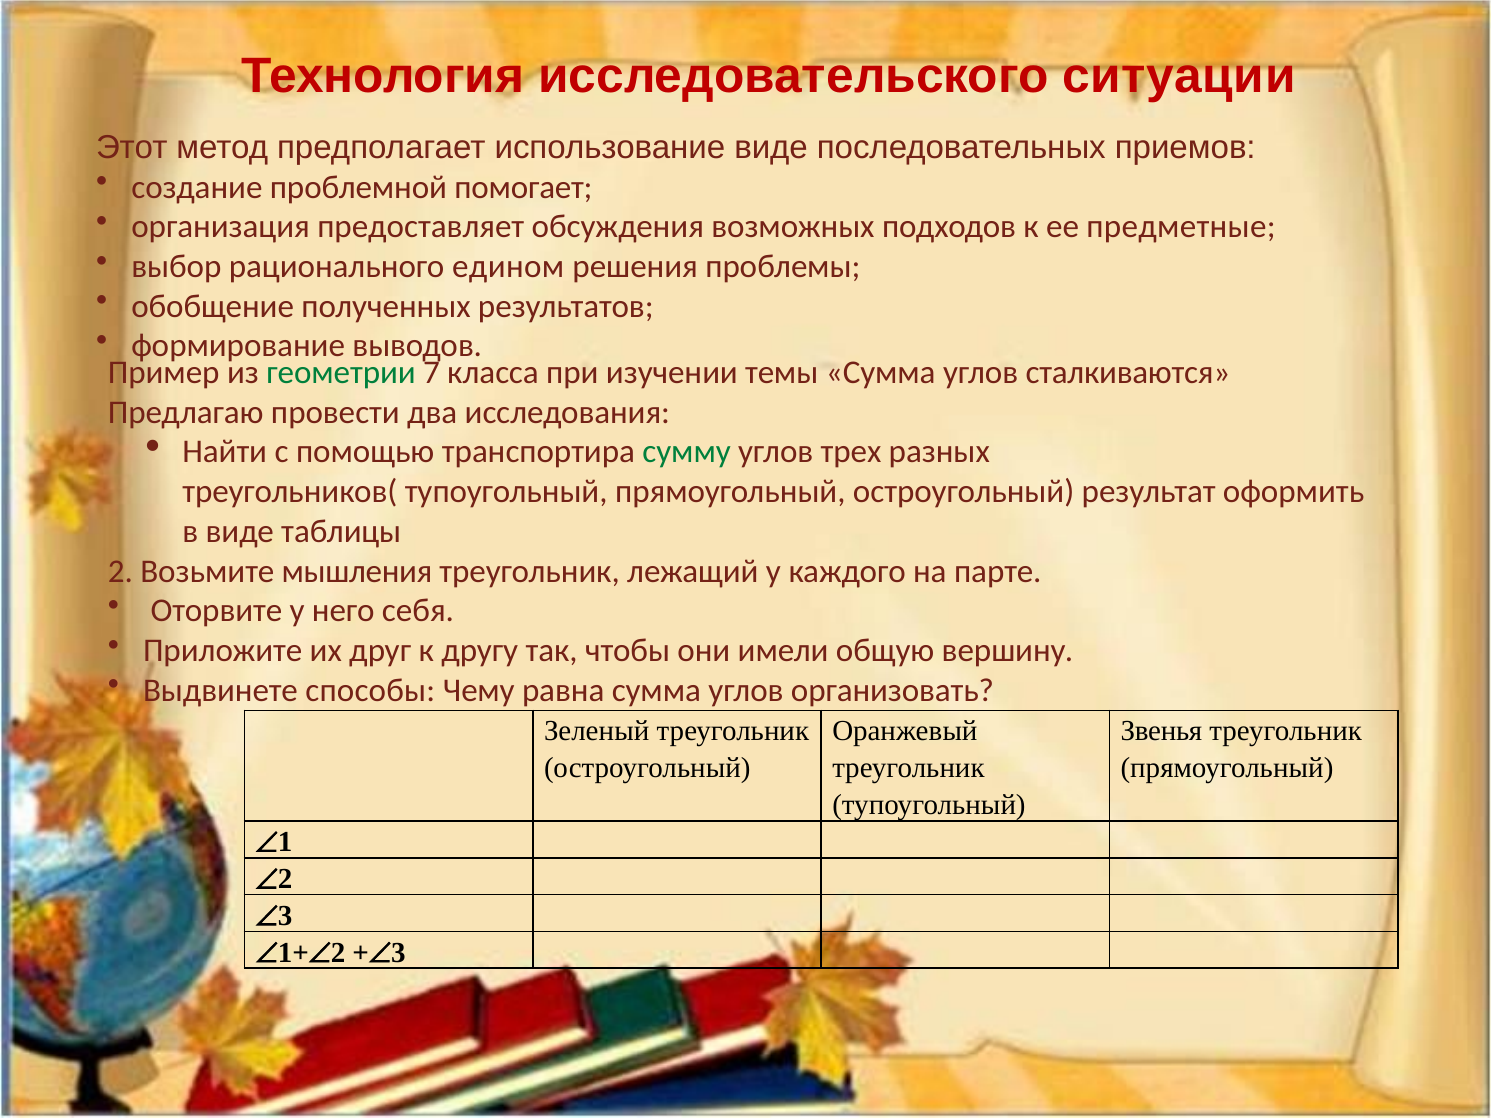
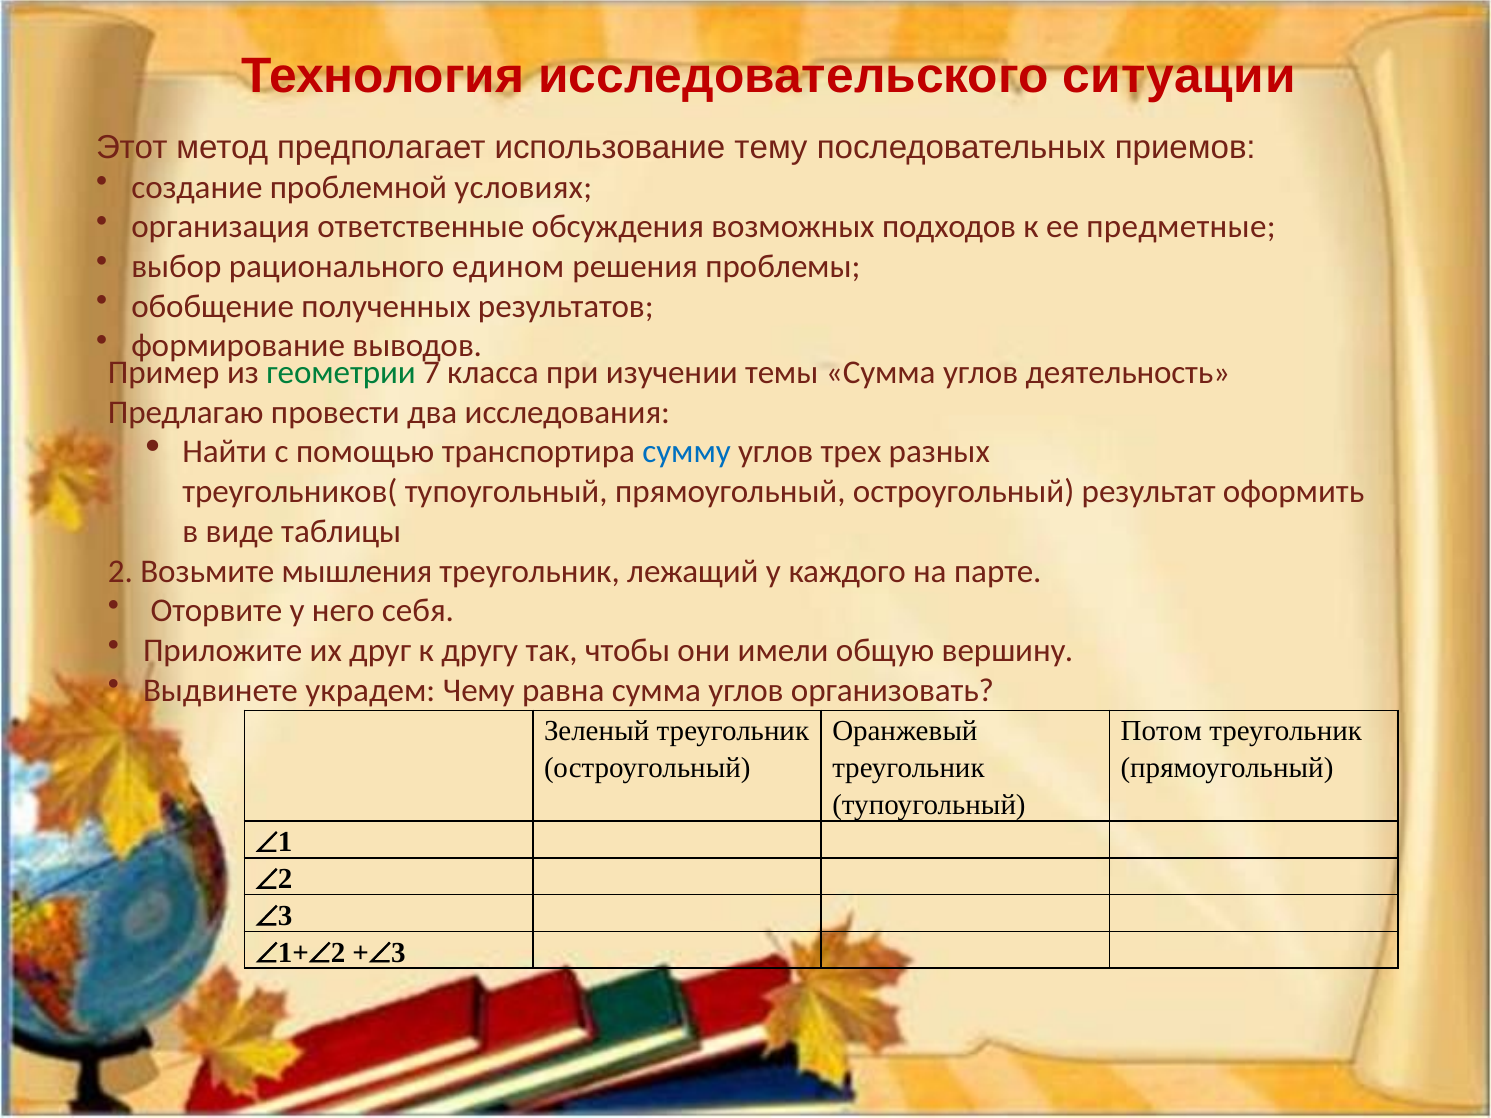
использование виде: виде -> тему (771, 147)
помогает: помогает -> условиях (523, 187)
предоставляет: предоставляет -> ответственные (421, 227)
сталкиваются: сталкиваются -> деятельность (1128, 373)
сумму colour: green -> blue (687, 452)
способы: способы -> украдем (370, 690)
Звенья: Звенья -> Потом (1161, 732)
